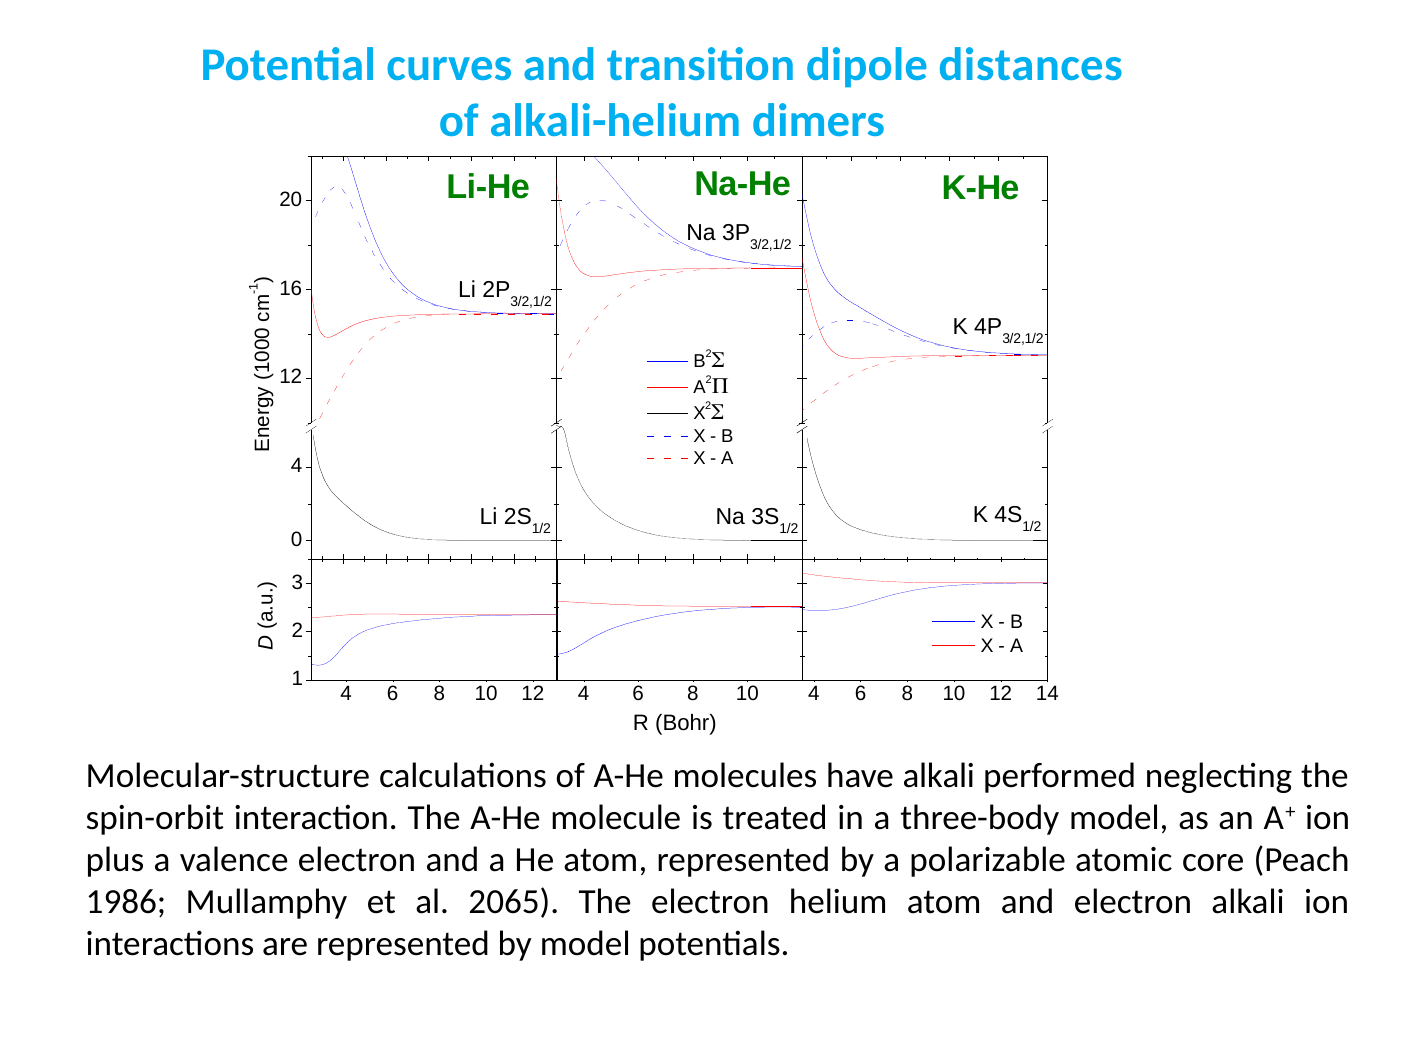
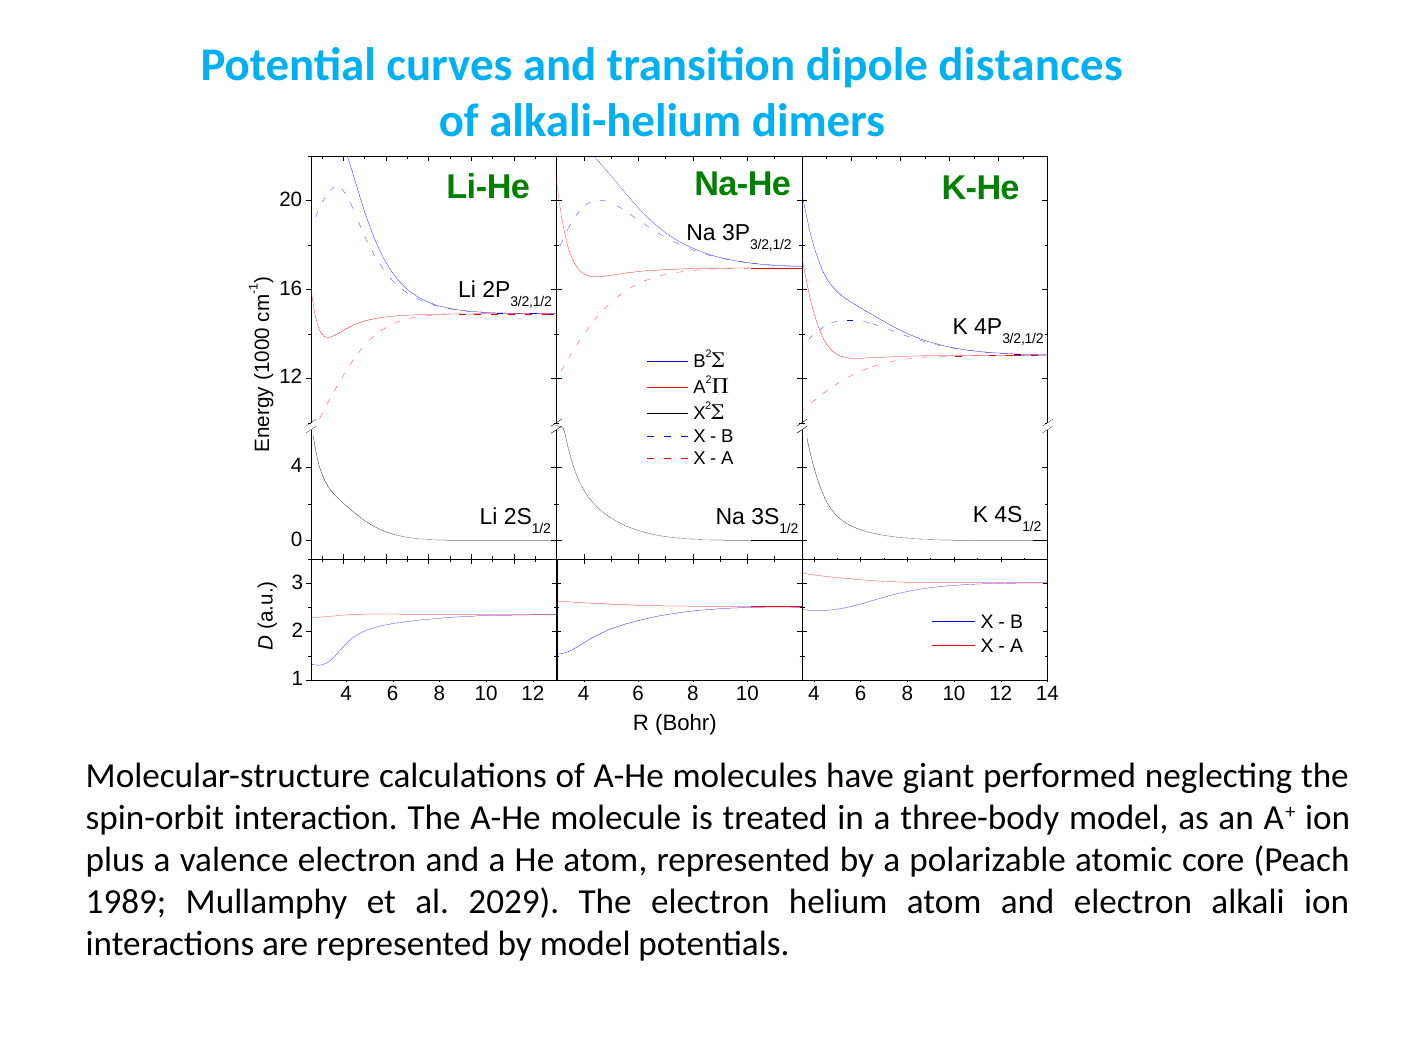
have alkali: alkali -> giant (939, 776)
1986: 1986 -> 1989 (126, 902)
2065: 2065 -> 2029 (514, 902)
